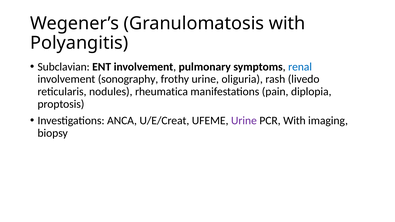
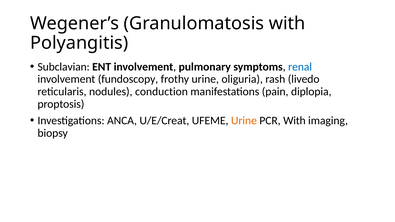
sonography: sonography -> fundoscopy (128, 79)
rheumatica: rheumatica -> conduction (161, 92)
Urine colour: purple -> orange (244, 121)
